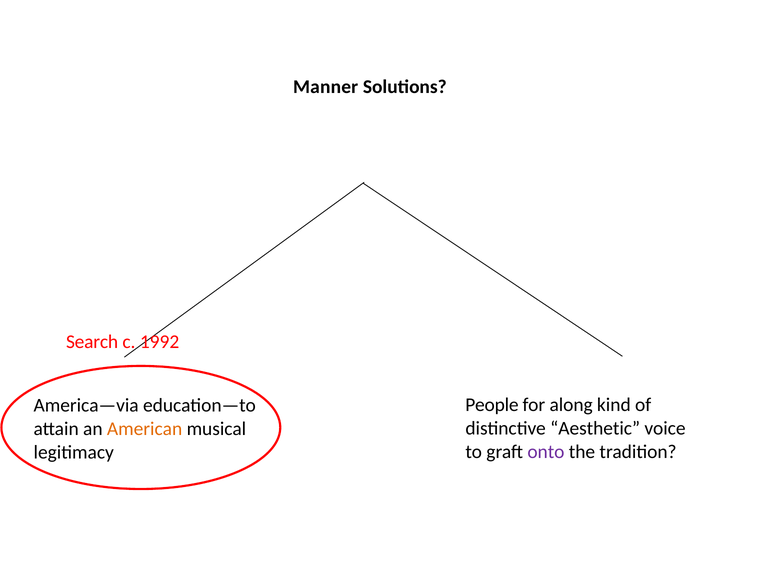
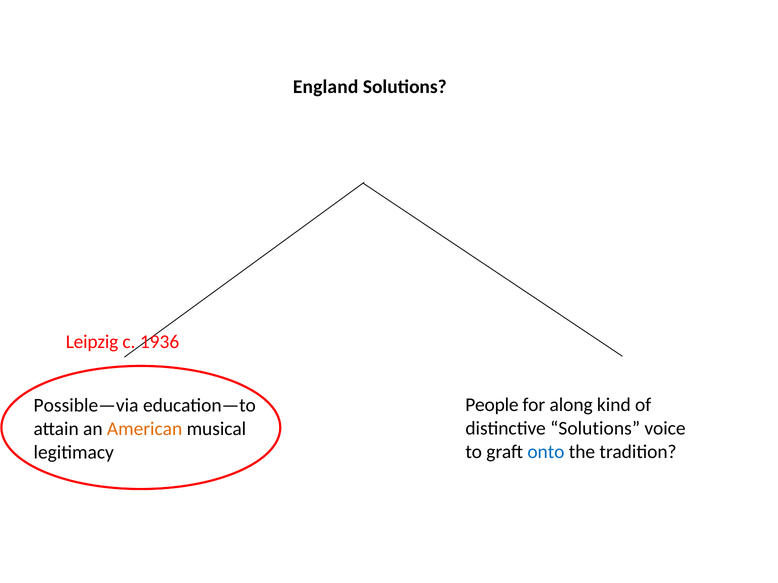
Manner: Manner -> England (326, 87)
Search: Search -> Leipzig (92, 342)
1992: 1992 -> 1936 (160, 342)
America—via: America—via -> Possible—via (86, 406)
distinctive Aesthetic: Aesthetic -> Solutions (595, 429)
onto colour: purple -> blue (546, 452)
